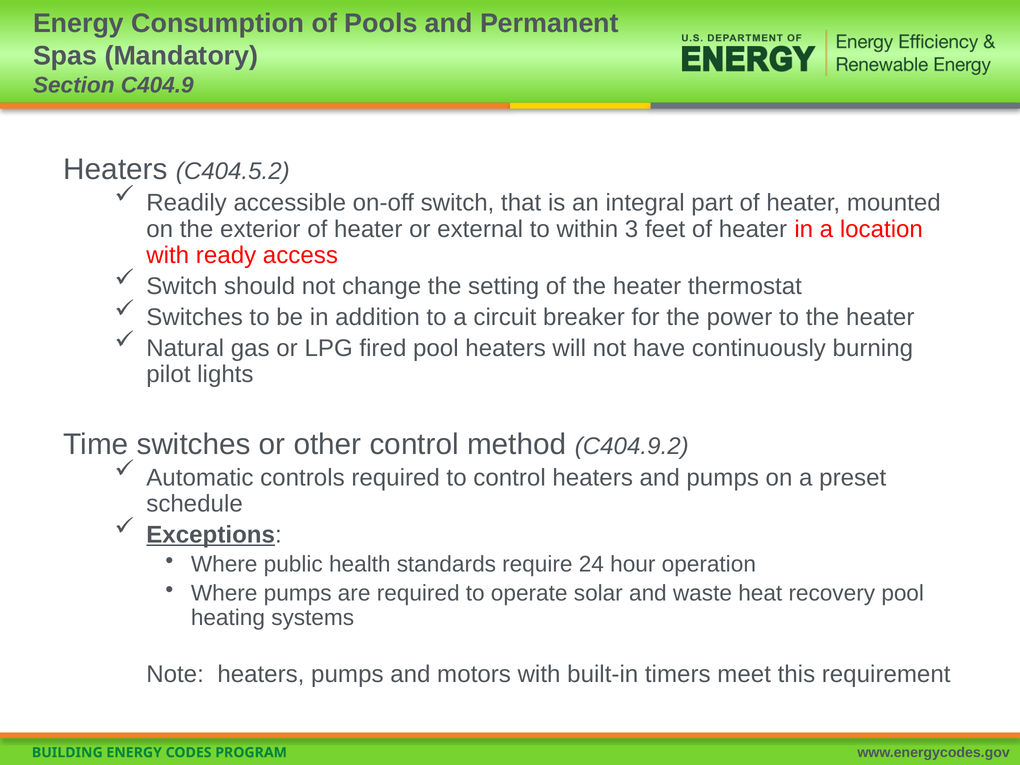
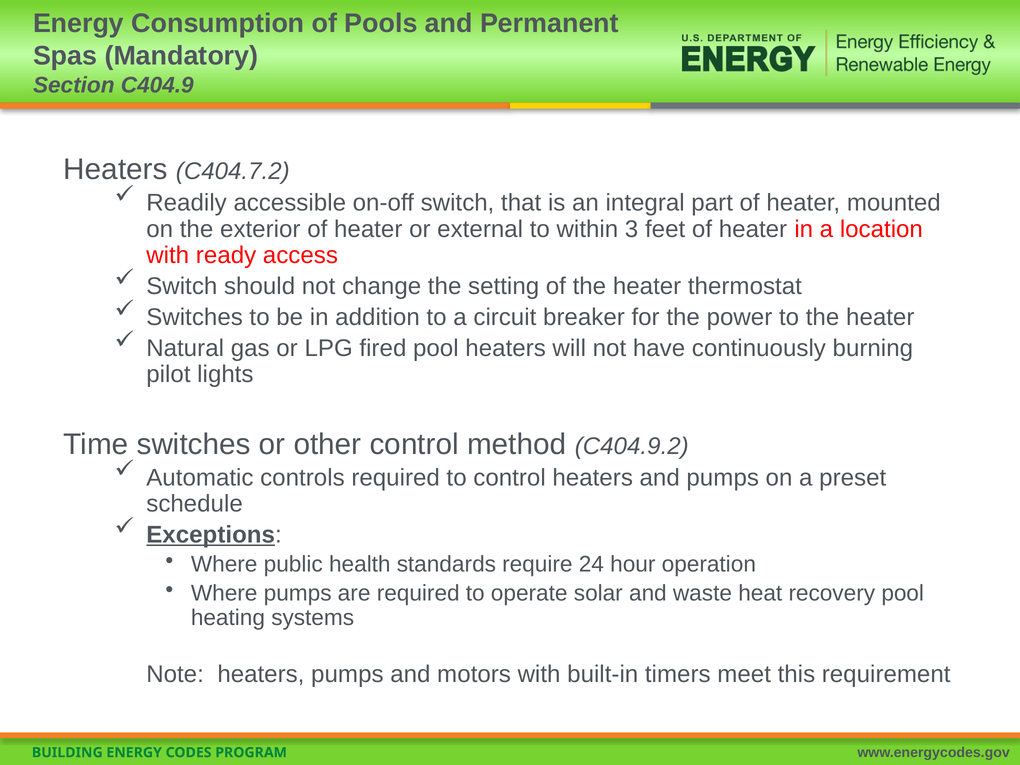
C404.5.2: C404.5.2 -> C404.7.2 (233, 172)
